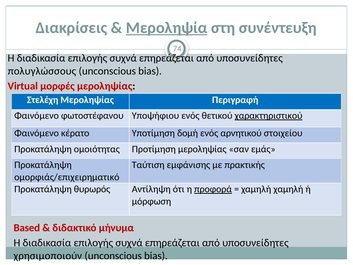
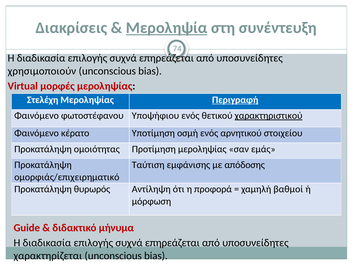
πολυγλώσσους: πολυγλώσσους -> χρησιμοποιούν (42, 71)
Περιγραφή underline: none -> present (235, 100)
δομή: δομή -> οσμή (188, 133)
πρακτικής: πρακτικής -> απόδοσης (245, 165)
προφορά underline: present -> none (213, 189)
χαμηλή χαμηλή: χαμηλή -> βαθμοί (288, 189)
Based: Based -> Guide (27, 228)
χρησιμοποιούν: χρησιμοποιούν -> χαρακτηρίζεται (48, 256)
